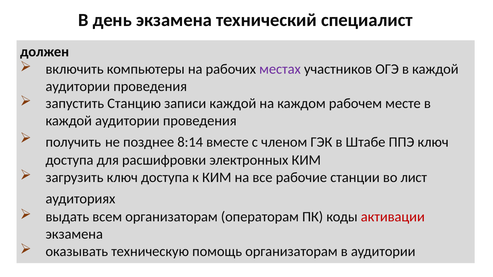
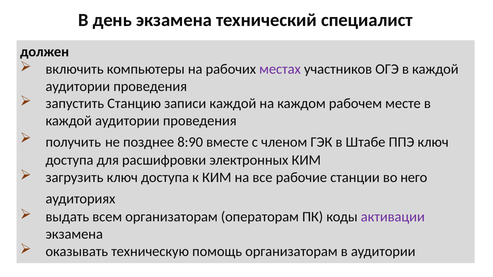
8:14: 8:14 -> 8:90 (190, 142)
лист: лист -> него (414, 178)
активации colour: red -> purple (393, 217)
